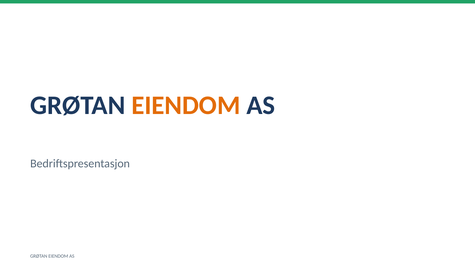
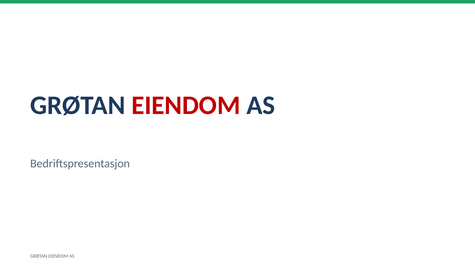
EIENDOM colour: orange -> red (186, 105)
